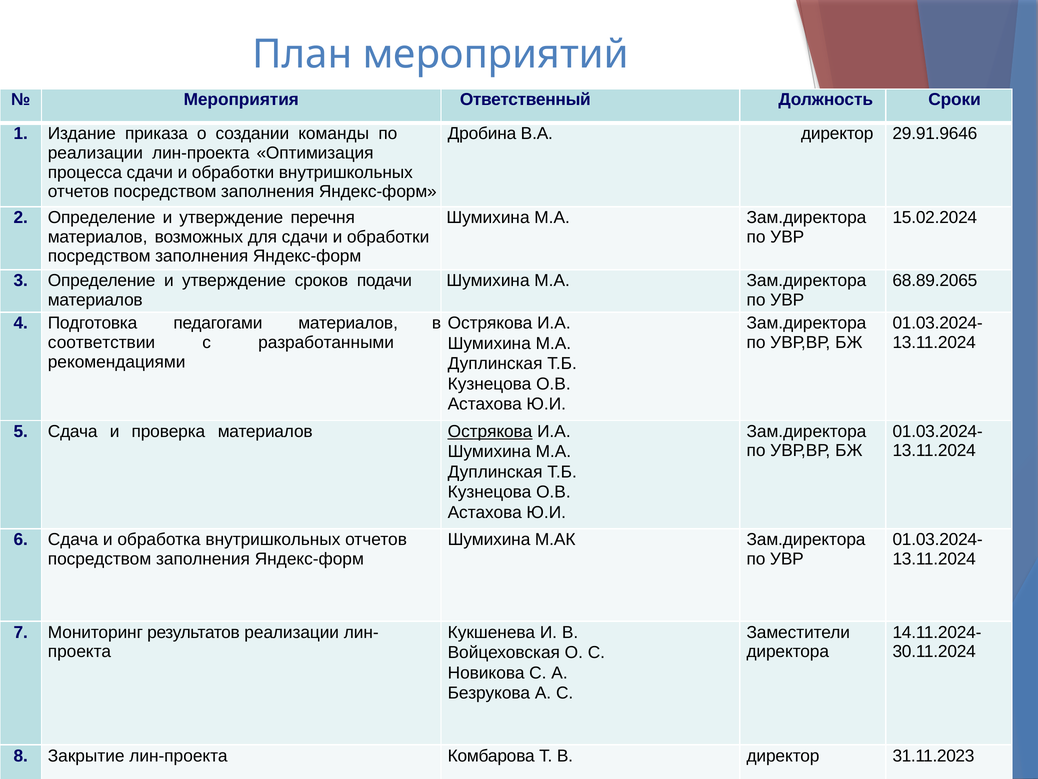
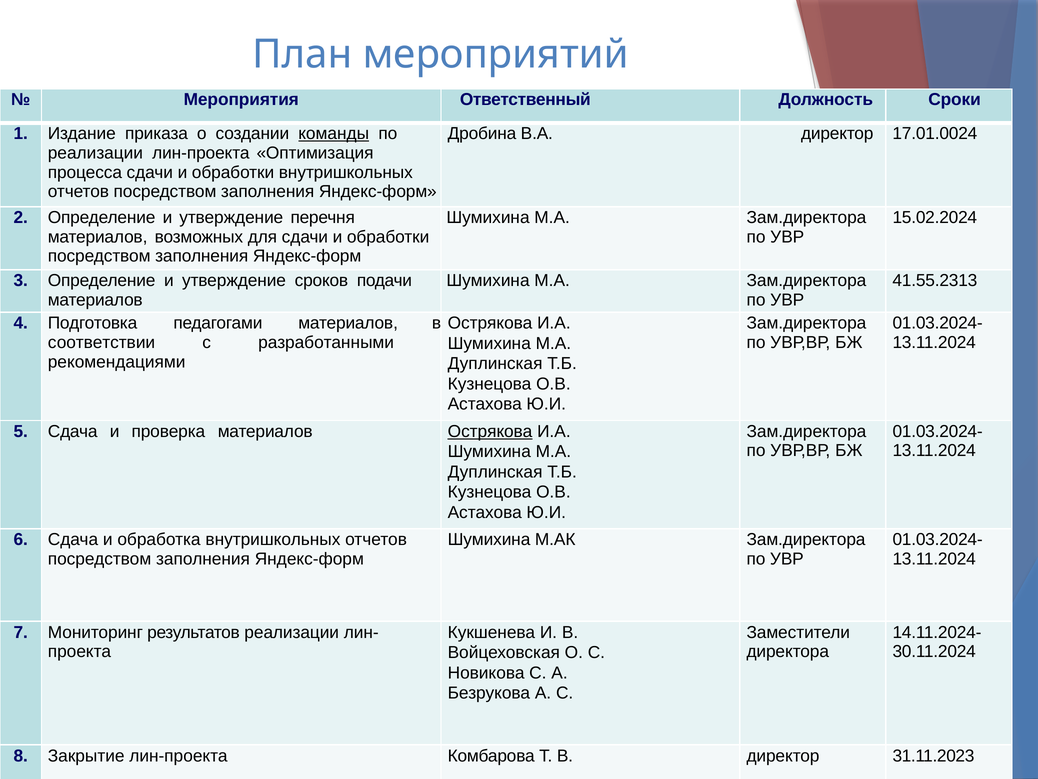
команды underline: none -> present (334, 133)
29.91.9646: 29.91.9646 -> 17.01.0024 (935, 133)
68.89.2065: 68.89.2065 -> 41.55.2313 (935, 281)
